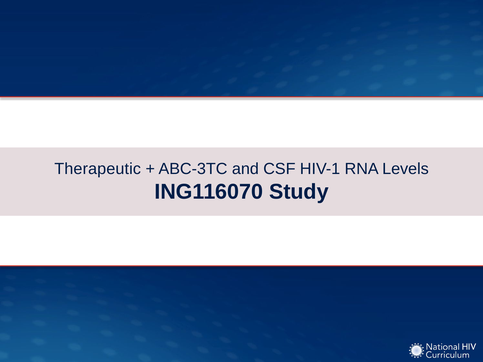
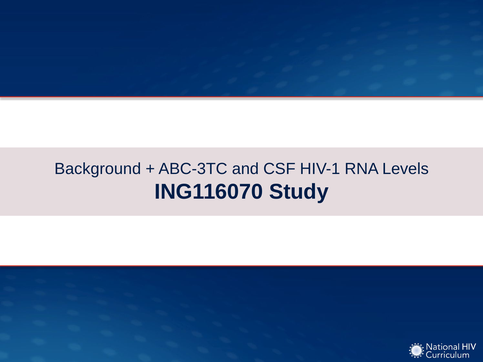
Therapeutic: Therapeutic -> Background (98, 169)
